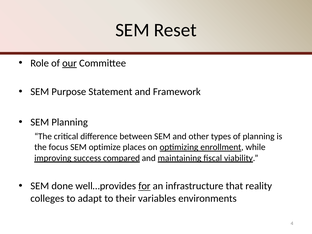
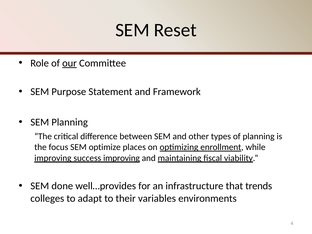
success compared: compared -> improving (122, 158)
for underline: present -> none (144, 186)
reality: reality -> trends (259, 186)
